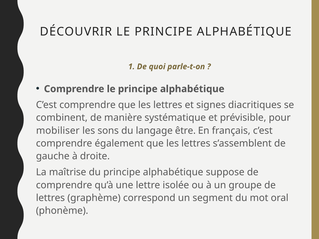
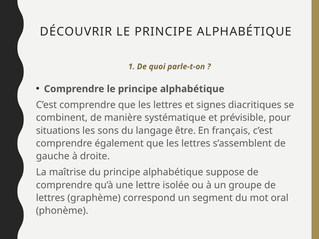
mobiliser: mobiliser -> situations (58, 131)
